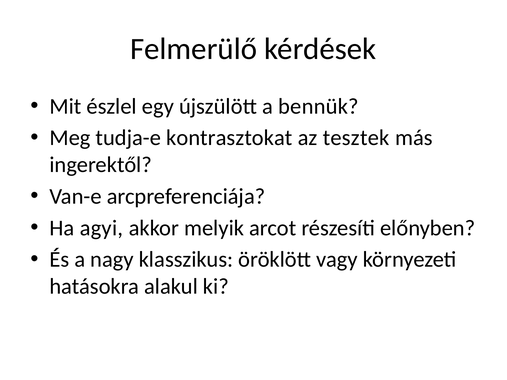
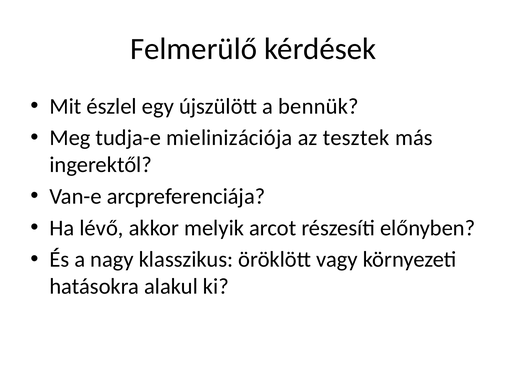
kontrasztokat: kontrasztokat -> mielinizációja (229, 138)
agyi: agyi -> lévő (101, 228)
